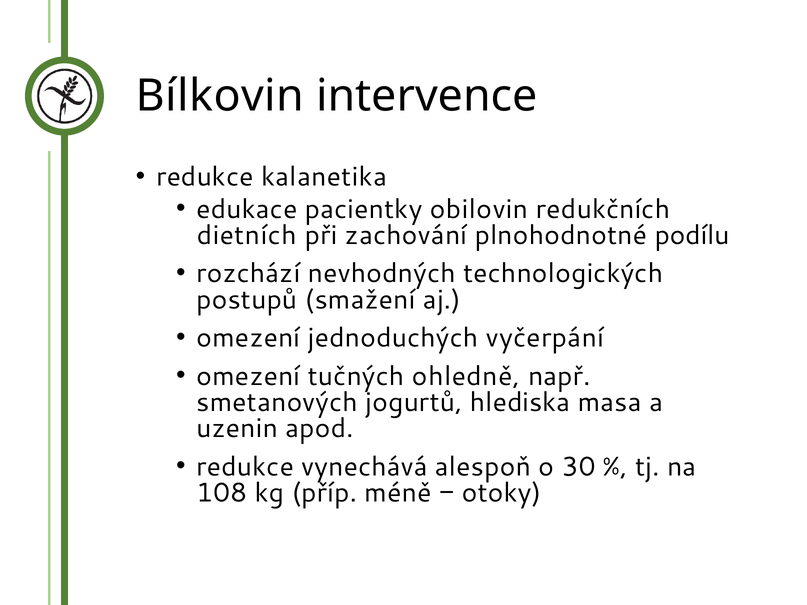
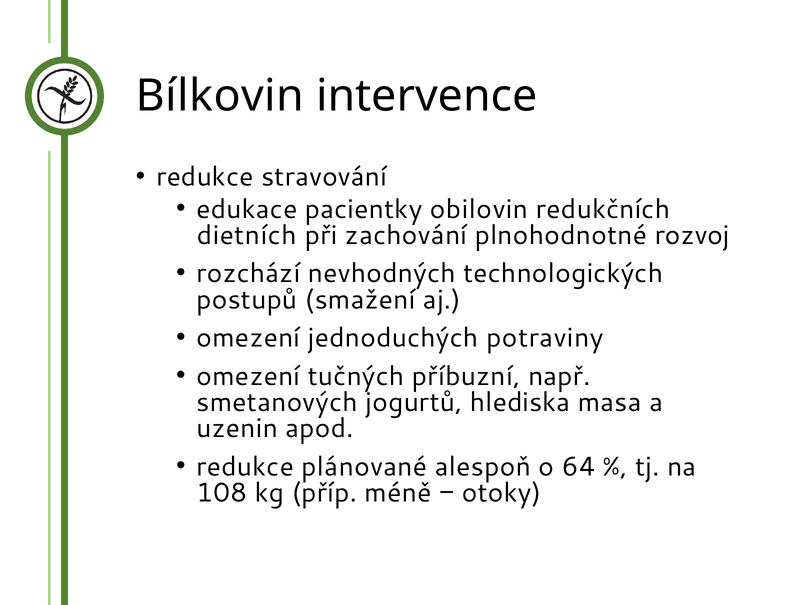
kalanetika: kalanetika -> stravování (324, 177)
podílu: podílu -> rozvoj (692, 236)
vyčerpání: vyčerpání -> potraviny (545, 338)
ohledně: ohledně -> příbuzní (466, 376)
vynechává: vynechává -> plánované (364, 467)
30: 30 -> 64 (579, 467)
